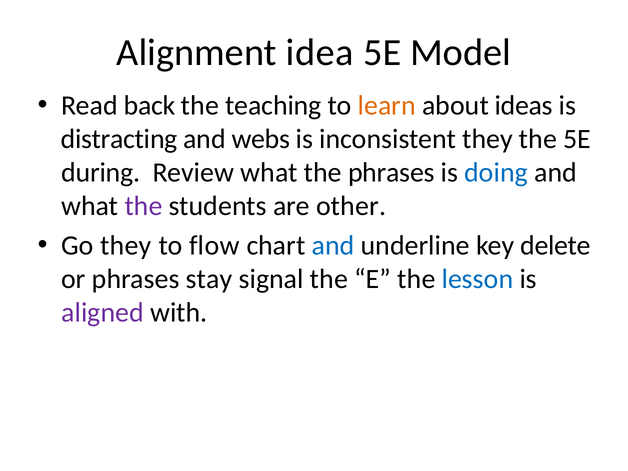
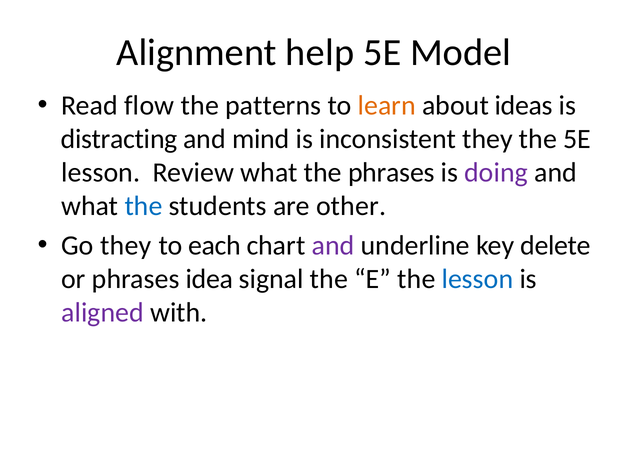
idea: idea -> help (320, 52)
back: back -> flow (149, 106)
teaching: teaching -> patterns (273, 106)
webs: webs -> mind (261, 139)
during: during -> lesson (101, 173)
doing colour: blue -> purple (496, 173)
the colour: purple -> blue (144, 206)
flow: flow -> each (215, 245)
and colour: blue -> purple (333, 245)
stay: stay -> idea (209, 279)
